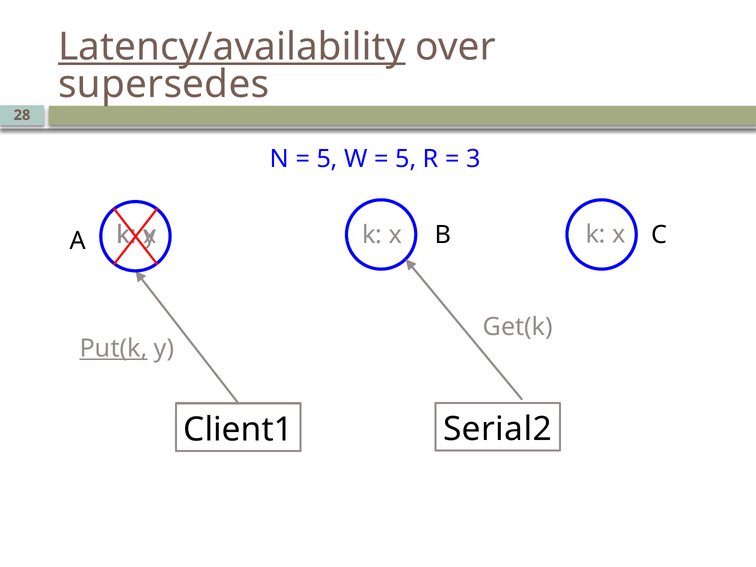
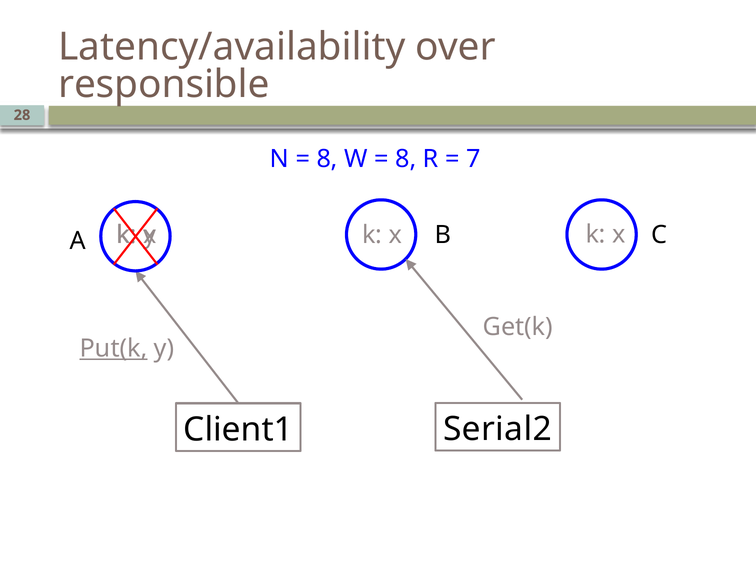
Latency/availability underline: present -> none (232, 47)
supersedes: supersedes -> responsible (164, 84)
5: 5 -> 8 (327, 159)
5: 5 -> 8 (406, 159)
3: 3 -> 7 (473, 159)
